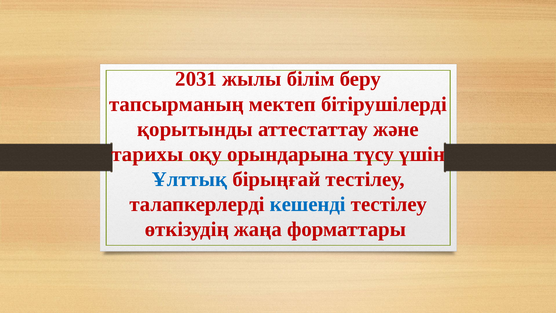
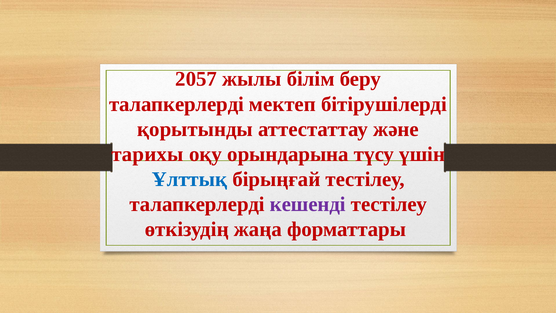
2031: 2031 -> 2057 (196, 79)
тапсырманың: тапсырманың -> талапкерлерді (176, 104)
кешенді colour: blue -> purple (308, 204)
